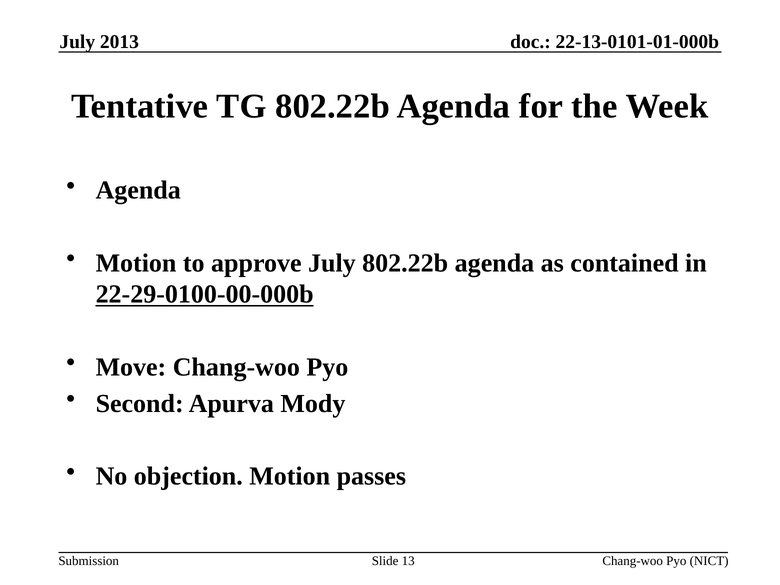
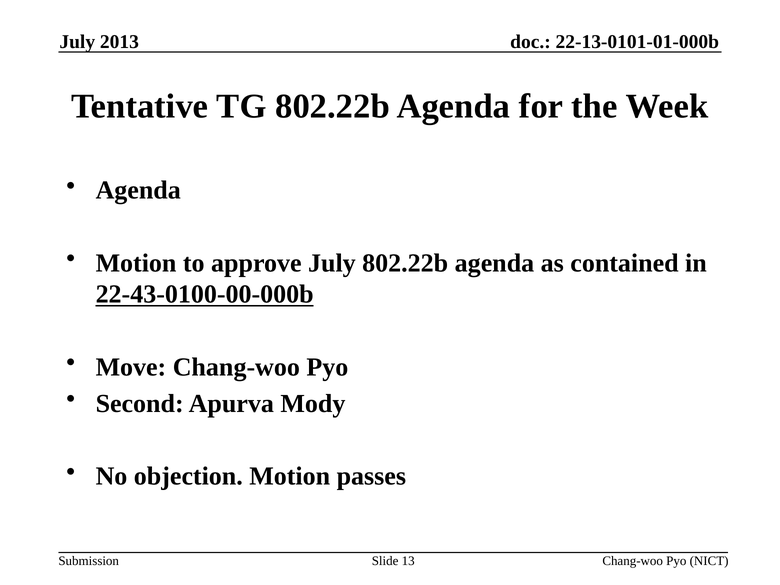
22-29-0100-00-000b: 22-29-0100-00-000b -> 22-43-0100-00-000b (205, 294)
